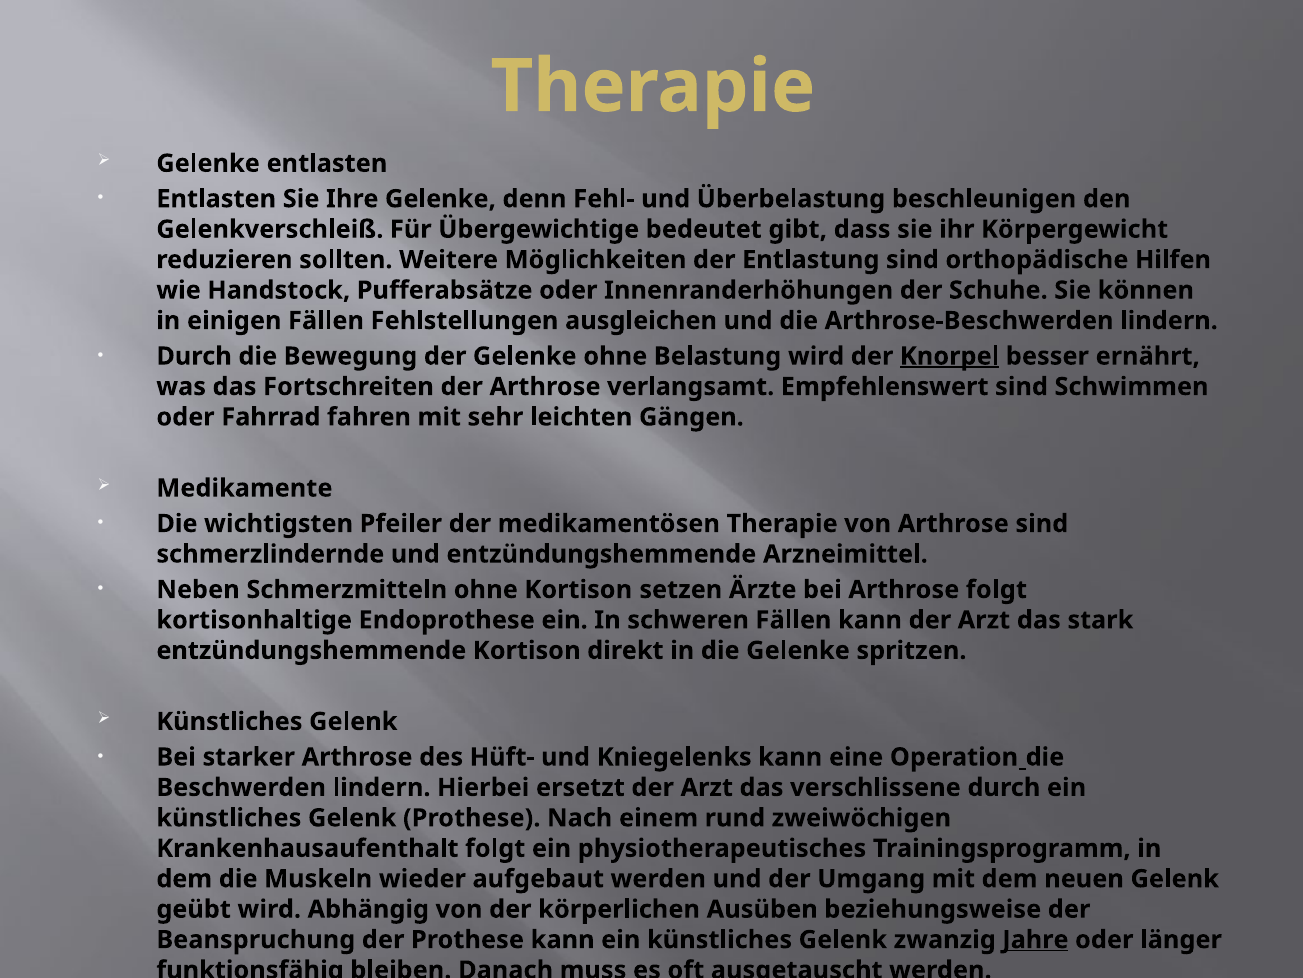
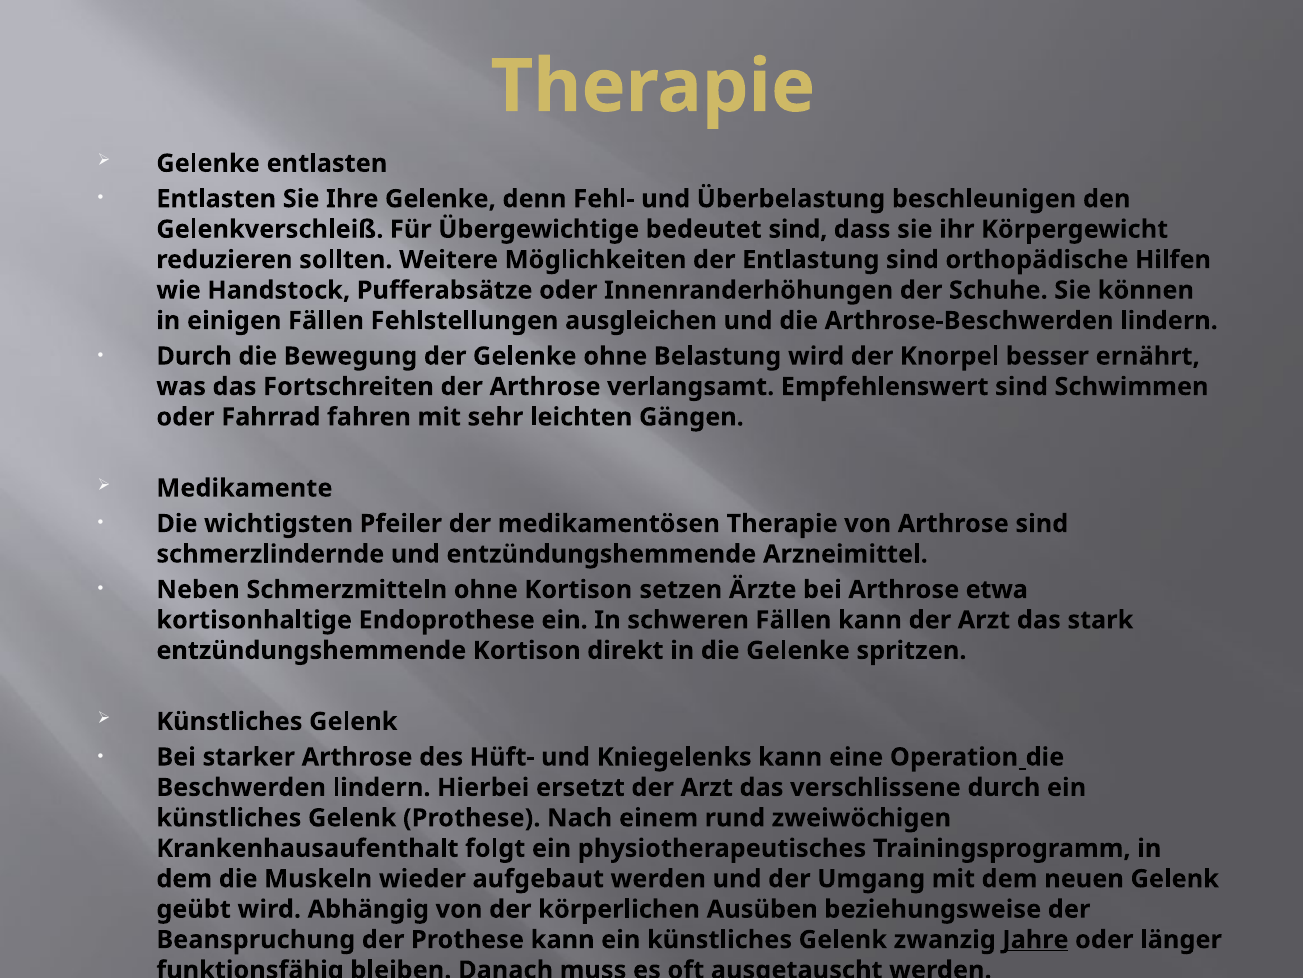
bedeutet gibt: gibt -> sind (798, 229)
Knorpel underline: present -> none (950, 356)
Arthrose folgt: folgt -> etwa (997, 589)
